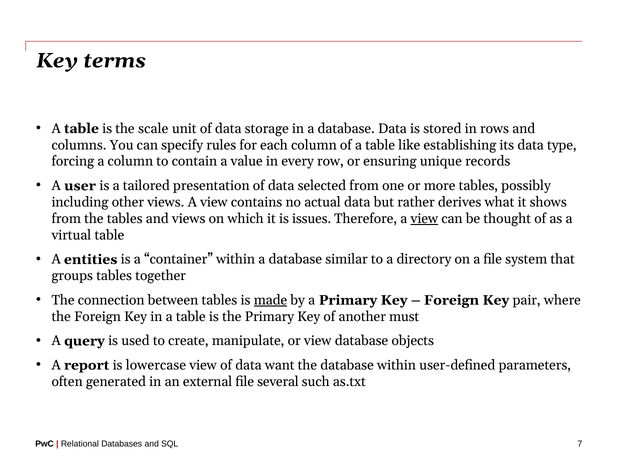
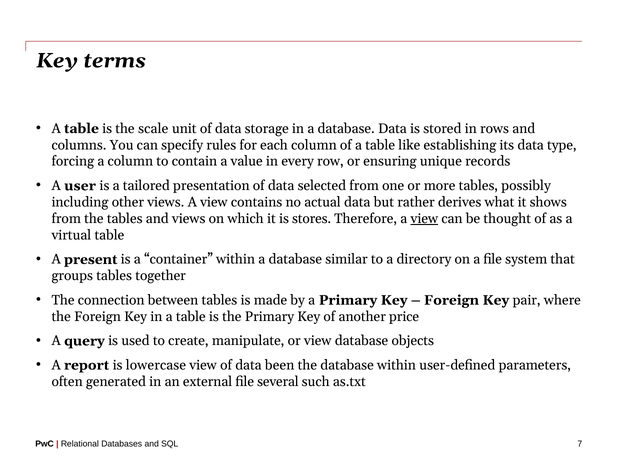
issues: issues -> stores (312, 218)
entities: entities -> present (91, 259)
made underline: present -> none (270, 300)
must: must -> price (404, 316)
want: want -> been (280, 365)
